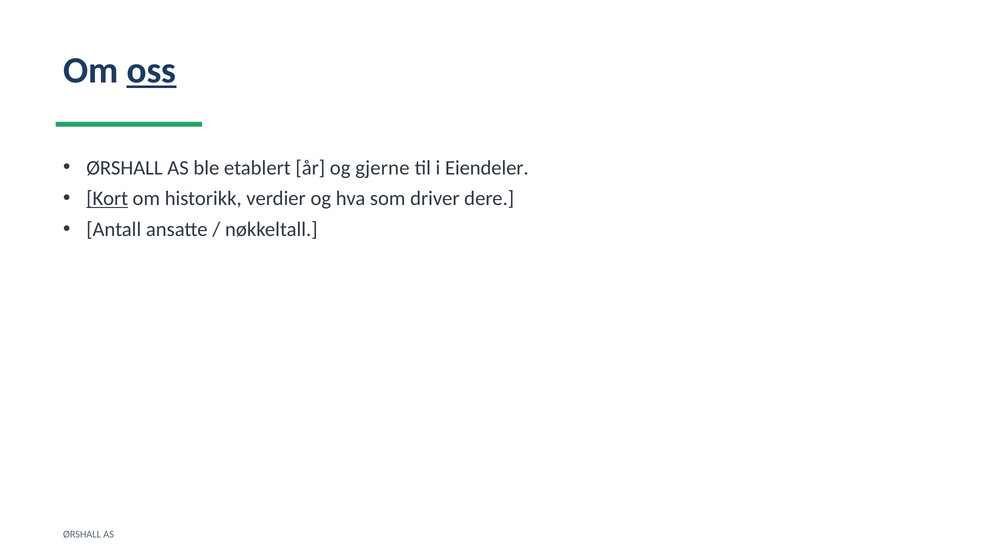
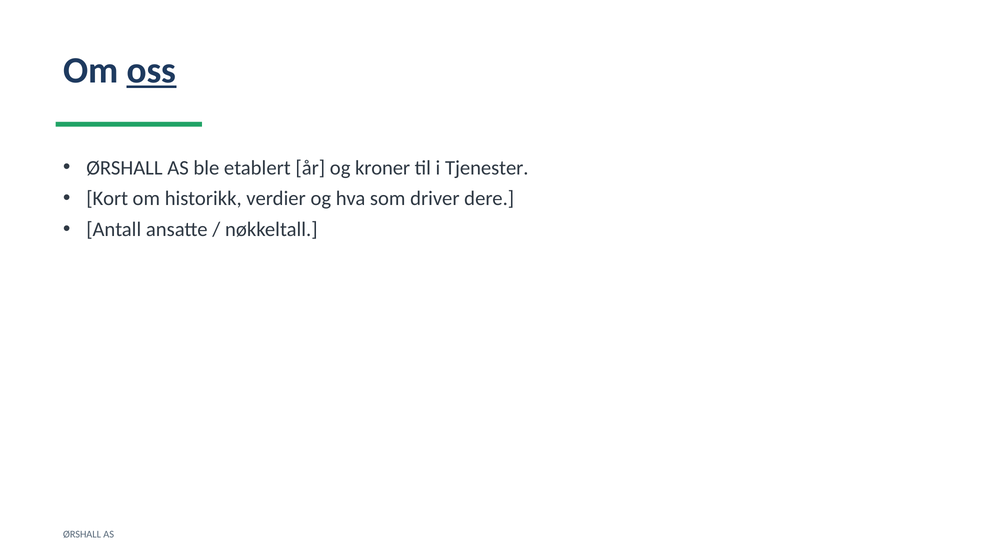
gjerne: gjerne -> kroner (383, 168)
Eiendeler: Eiendeler -> Tjenester (487, 168)
Kort underline: present -> none (107, 199)
